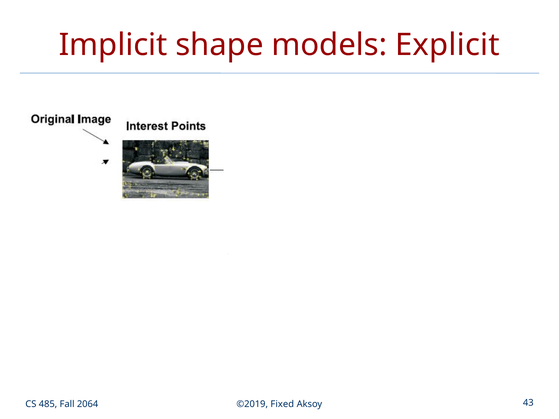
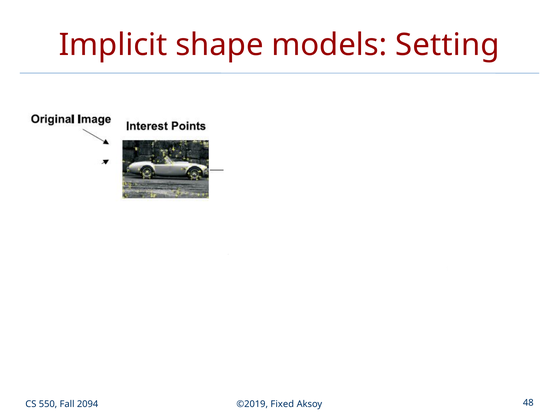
Explicit: Explicit -> Setting (447, 45)
485: 485 -> 550 (48, 404)
2064: 2064 -> 2094 (88, 404)
43: 43 -> 48 (528, 403)
